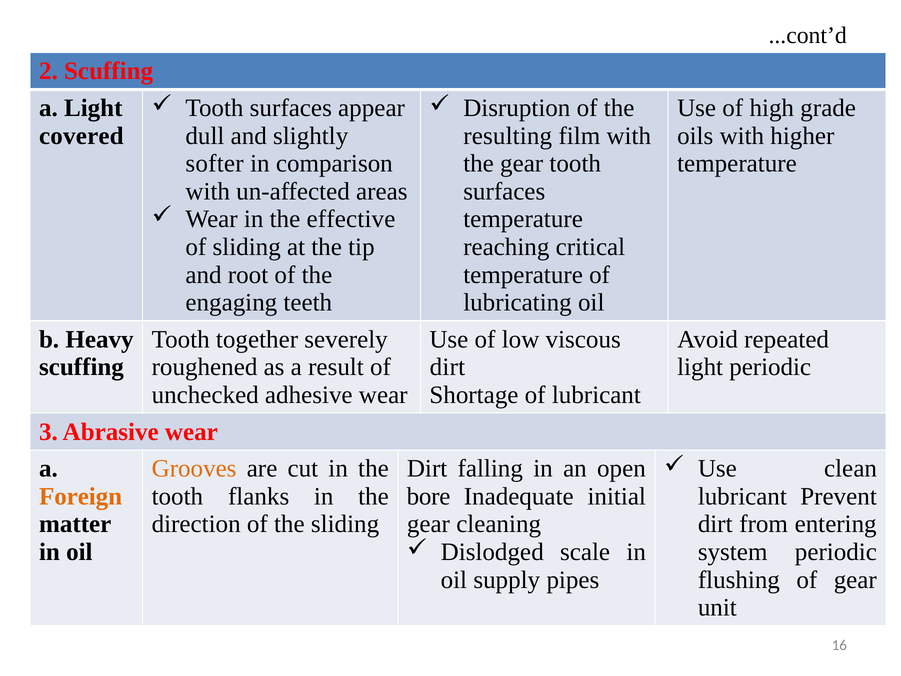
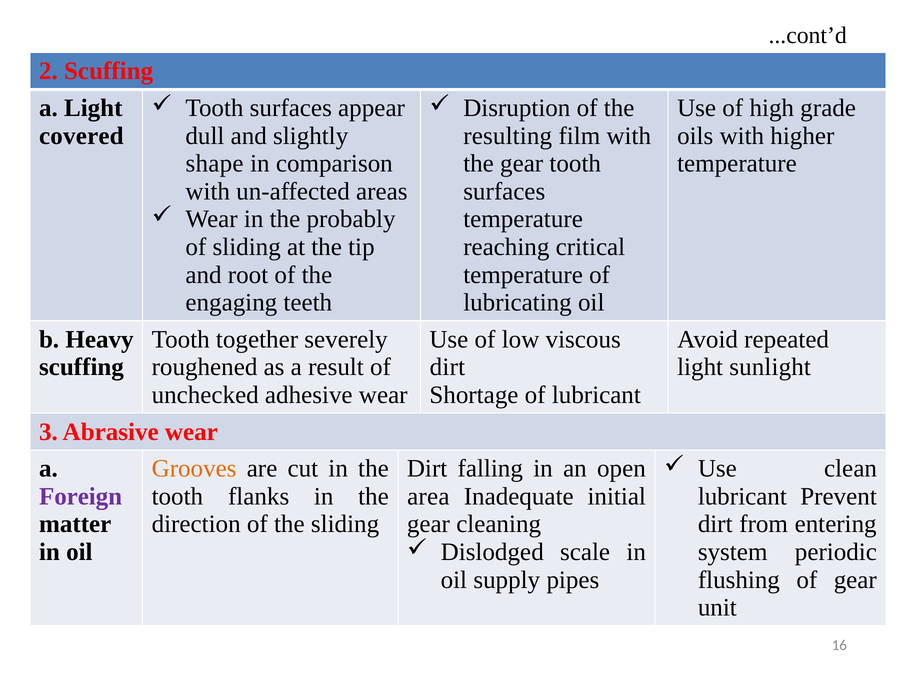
softer: softer -> shape (215, 164)
effective: effective -> probably (351, 219)
light periodic: periodic -> sunlight (770, 367)
Foreign colour: orange -> purple (81, 496)
bore: bore -> area (428, 496)
